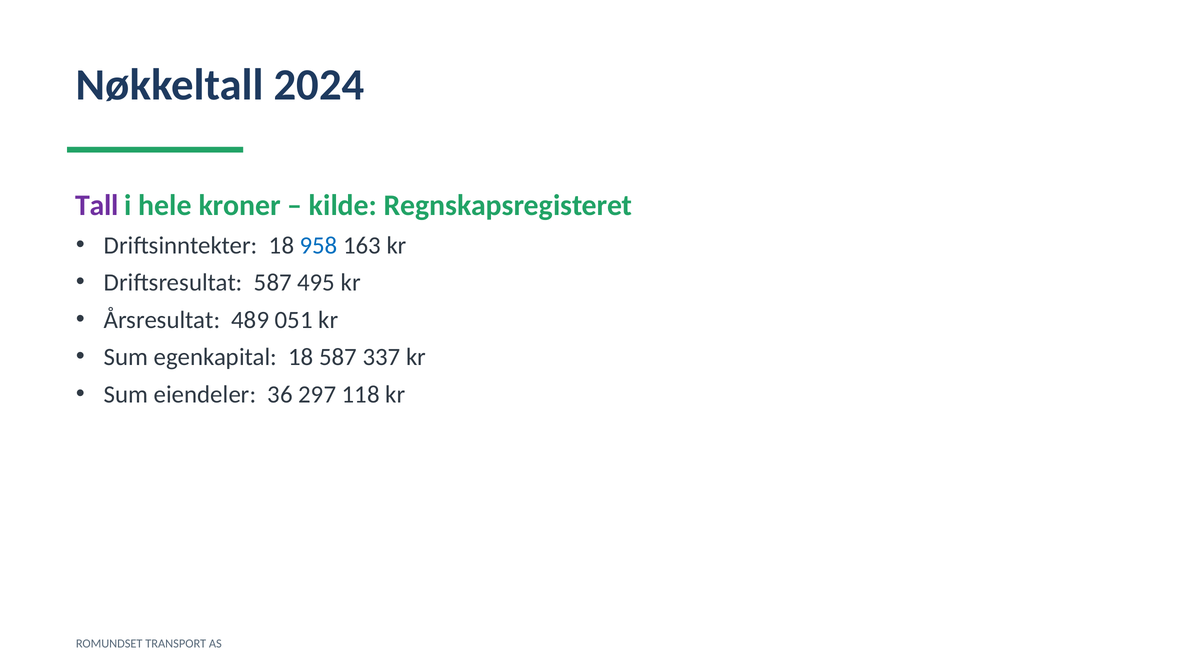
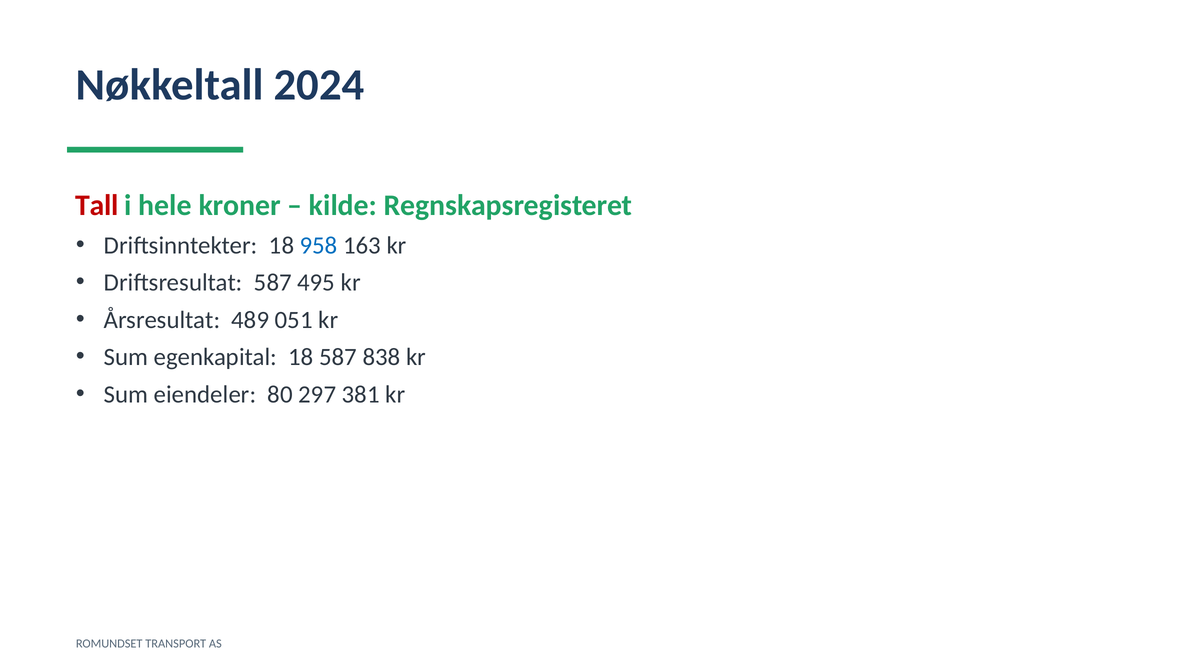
Tall colour: purple -> red (97, 205)
337: 337 -> 838 (382, 357)
36: 36 -> 80 (280, 395)
118: 118 -> 381 (361, 395)
